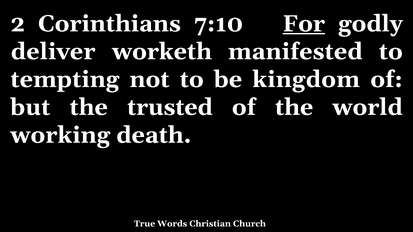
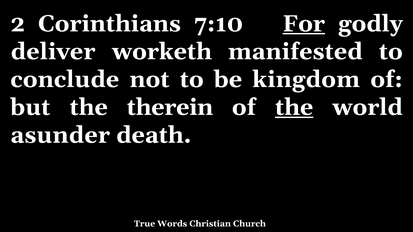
tempting: tempting -> conclude (65, 80)
trusted: trusted -> therein (170, 107)
the underline: none -> present (294, 107)
working: working -> asunder (60, 135)
